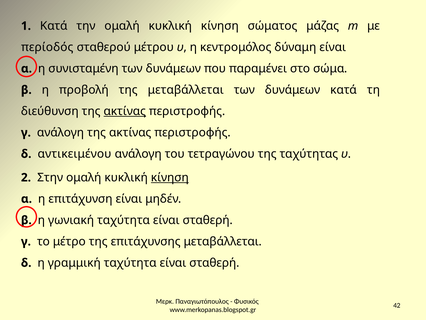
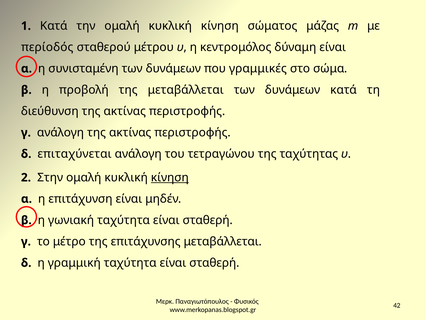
παραμένει: παραμένει -> γραμμικές (258, 68)
ακτίνας underline: present -> none (125, 111)
αντικειμένου: αντικειμένου -> επιταχύνεται (75, 154)
